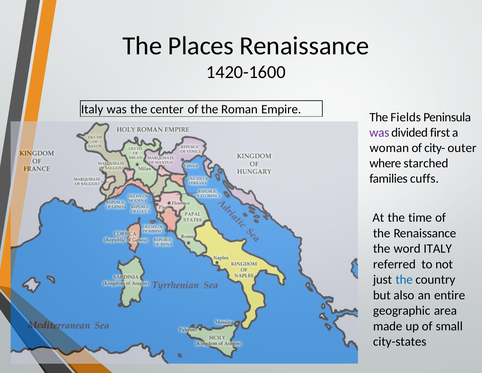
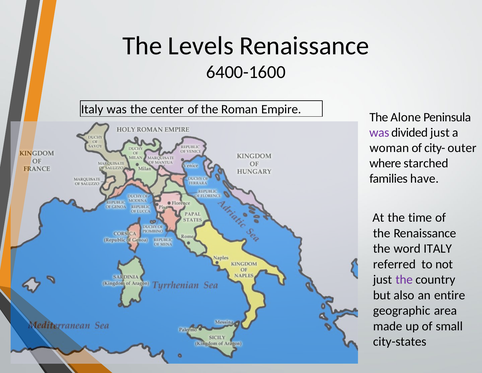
Places: Places -> Levels (201, 46)
1420-1600: 1420-1600 -> 6400-1600 (246, 72)
Fields: Fields -> Alone (406, 117)
divided first: first -> just (440, 132)
cuffs: cuffs -> have (424, 178)
the colour: blue -> purple (404, 279)
